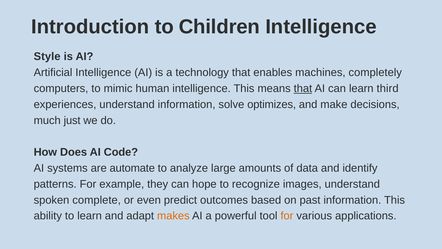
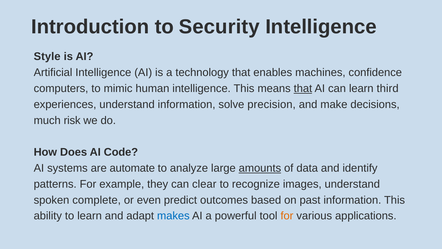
Children: Children -> Security (219, 27)
completely: completely -> confidence (375, 72)
optimizes: optimizes -> precision (272, 104)
just: just -> risk (72, 120)
amounts underline: none -> present (260, 168)
hope: hope -> clear (204, 184)
makes colour: orange -> blue (173, 216)
